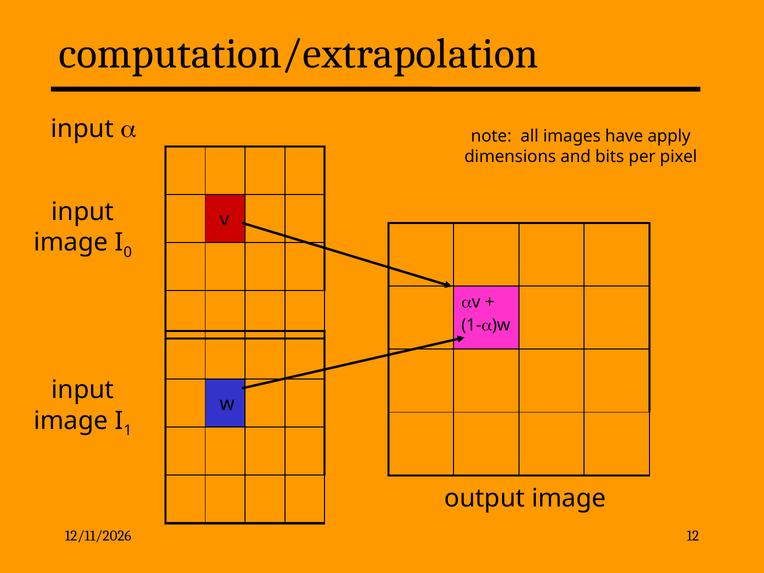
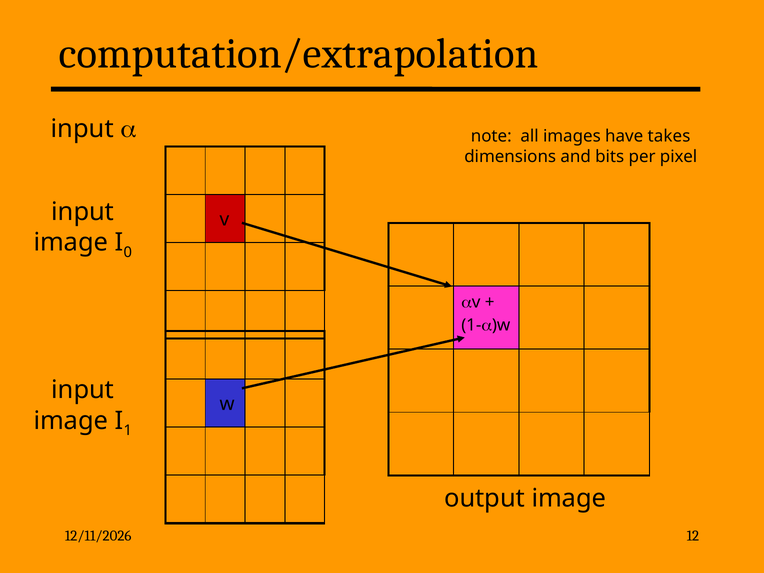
apply: apply -> takes (669, 136)
